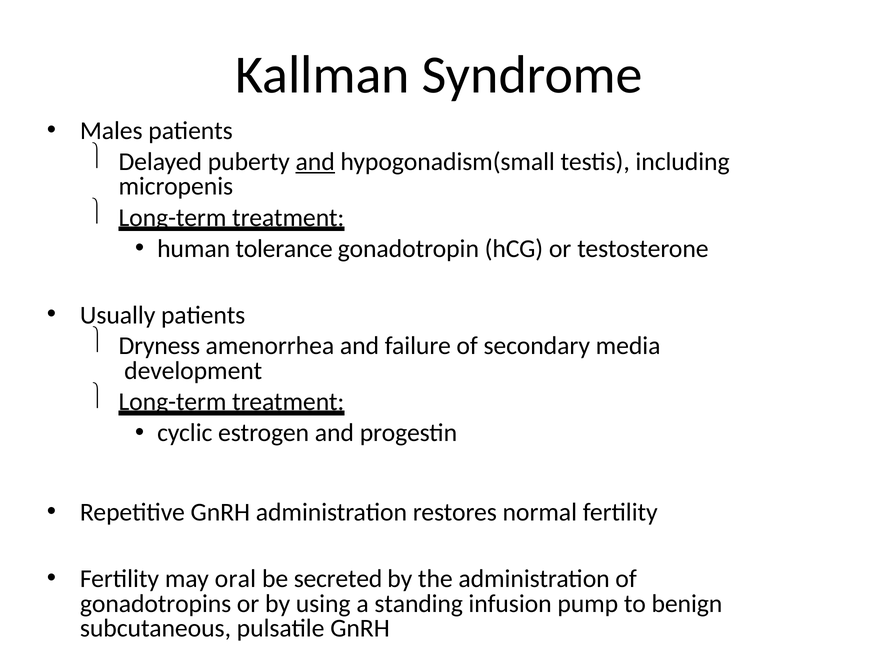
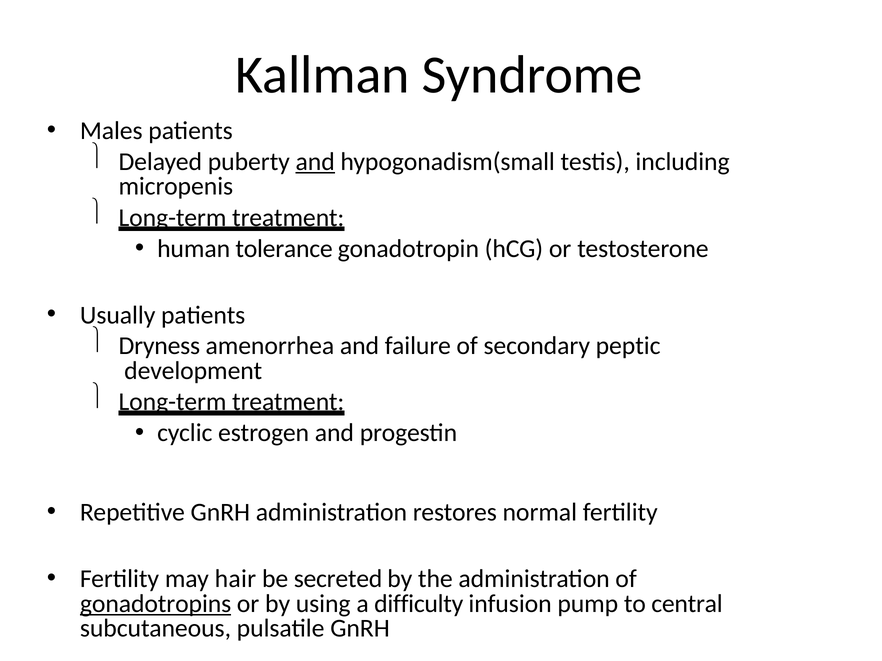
media: media -> peptic (628, 346)
oral: oral -> hair (235, 579)
gonadotropins underline: none -> present (156, 604)
standing: standing -> difficulty (419, 604)
benign: benign -> central (687, 604)
